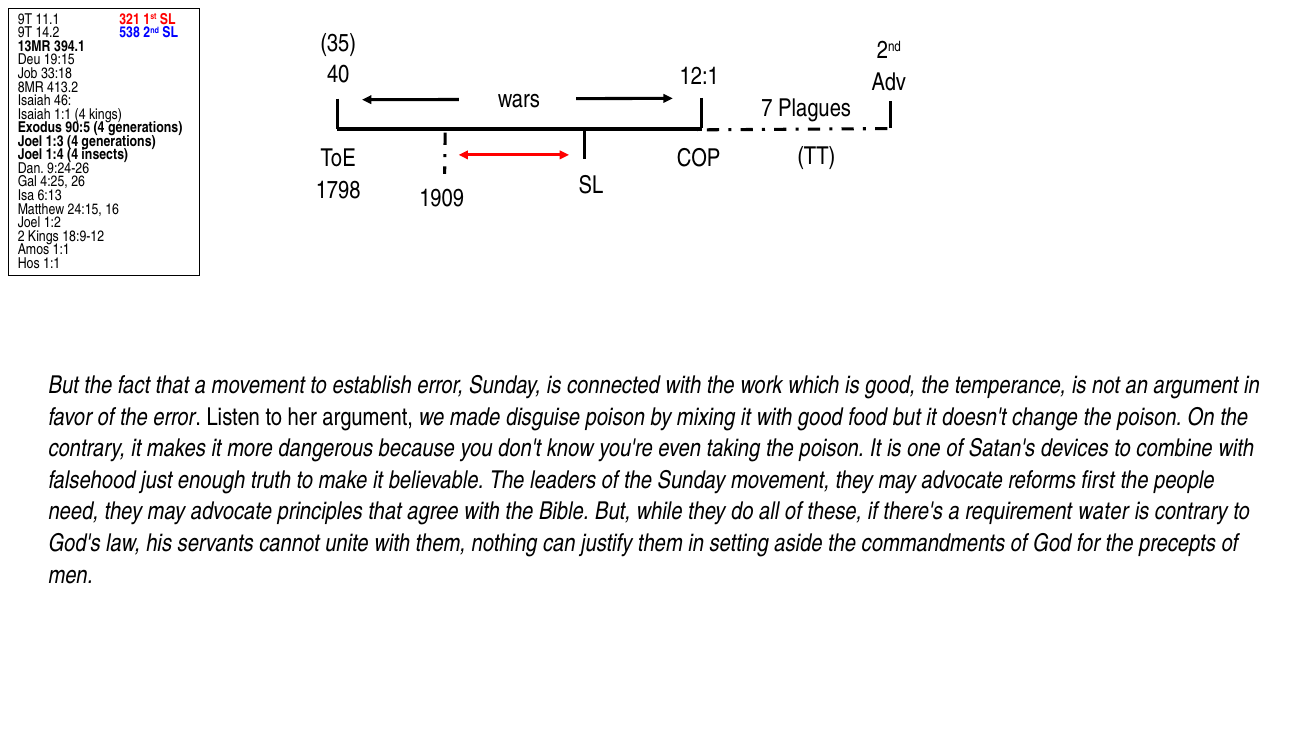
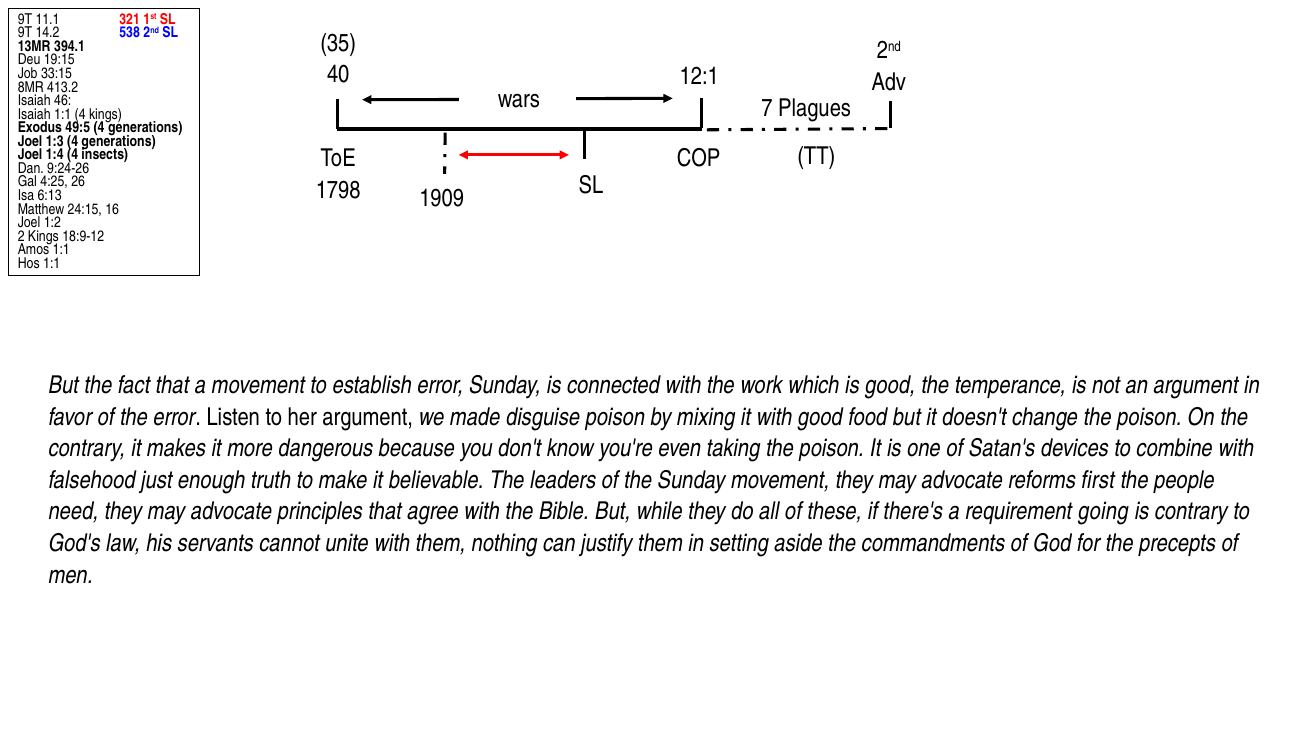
33:18: 33:18 -> 33:15 (56, 74)
90:5: 90:5 -> 49:5 (78, 128)
water: water -> going (1103, 512)
